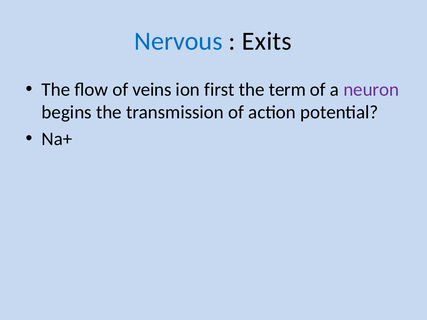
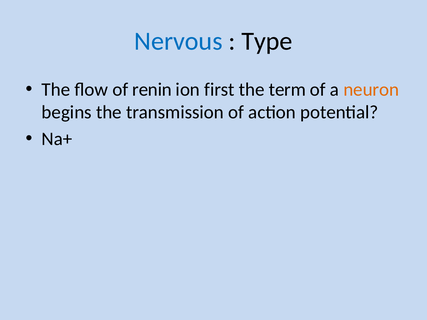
Exits: Exits -> Type (267, 41)
veins: veins -> renin (152, 90)
neuron colour: purple -> orange (371, 90)
